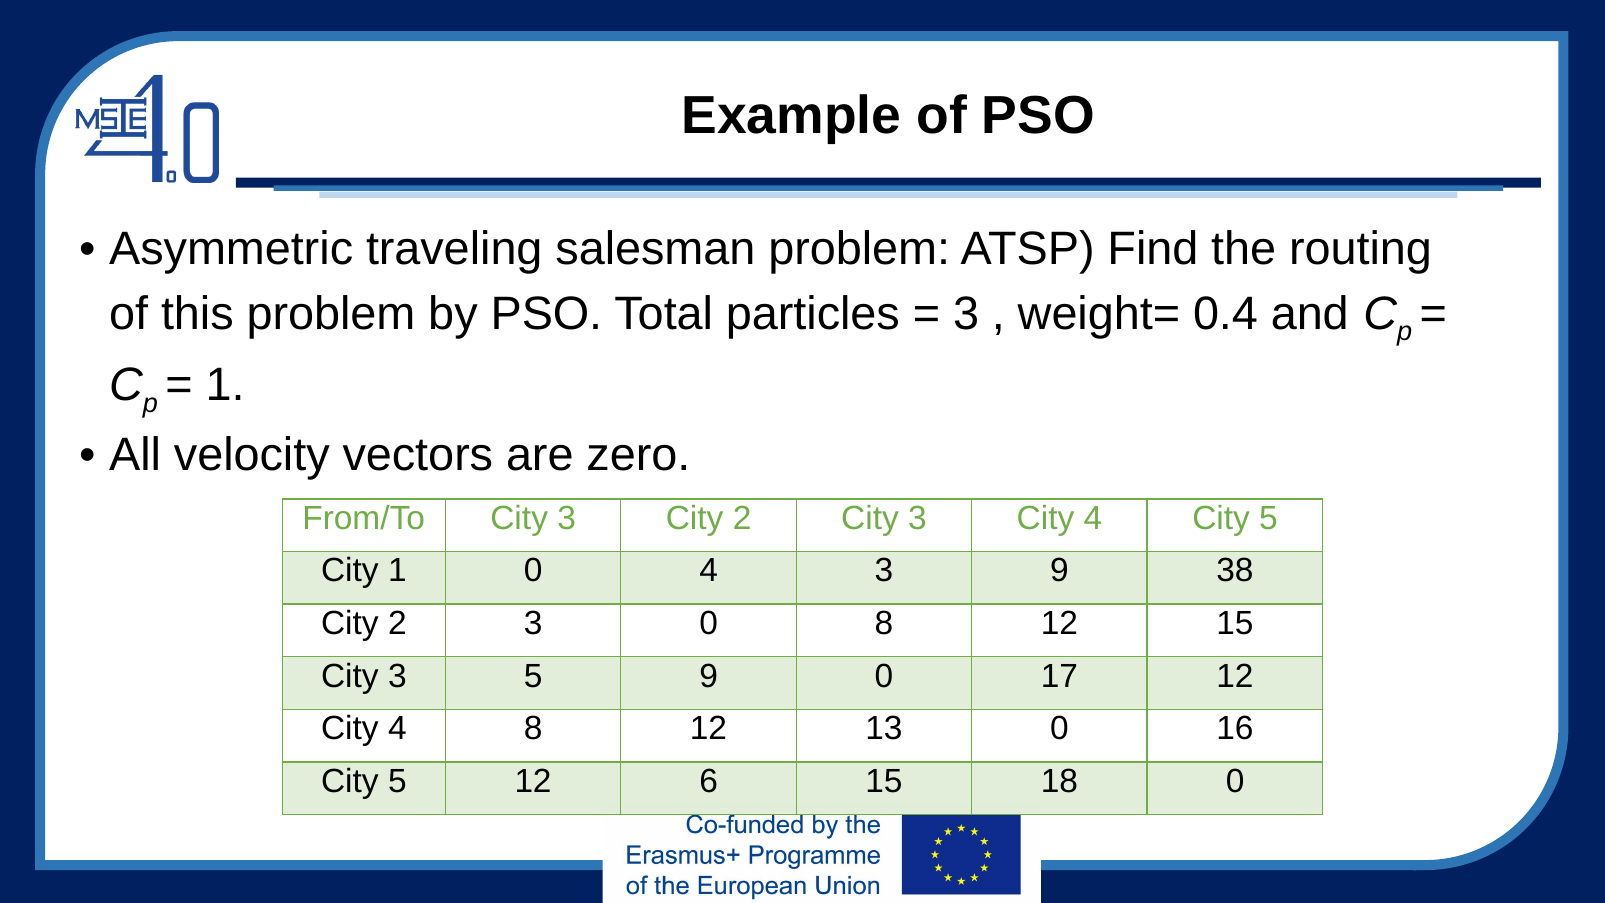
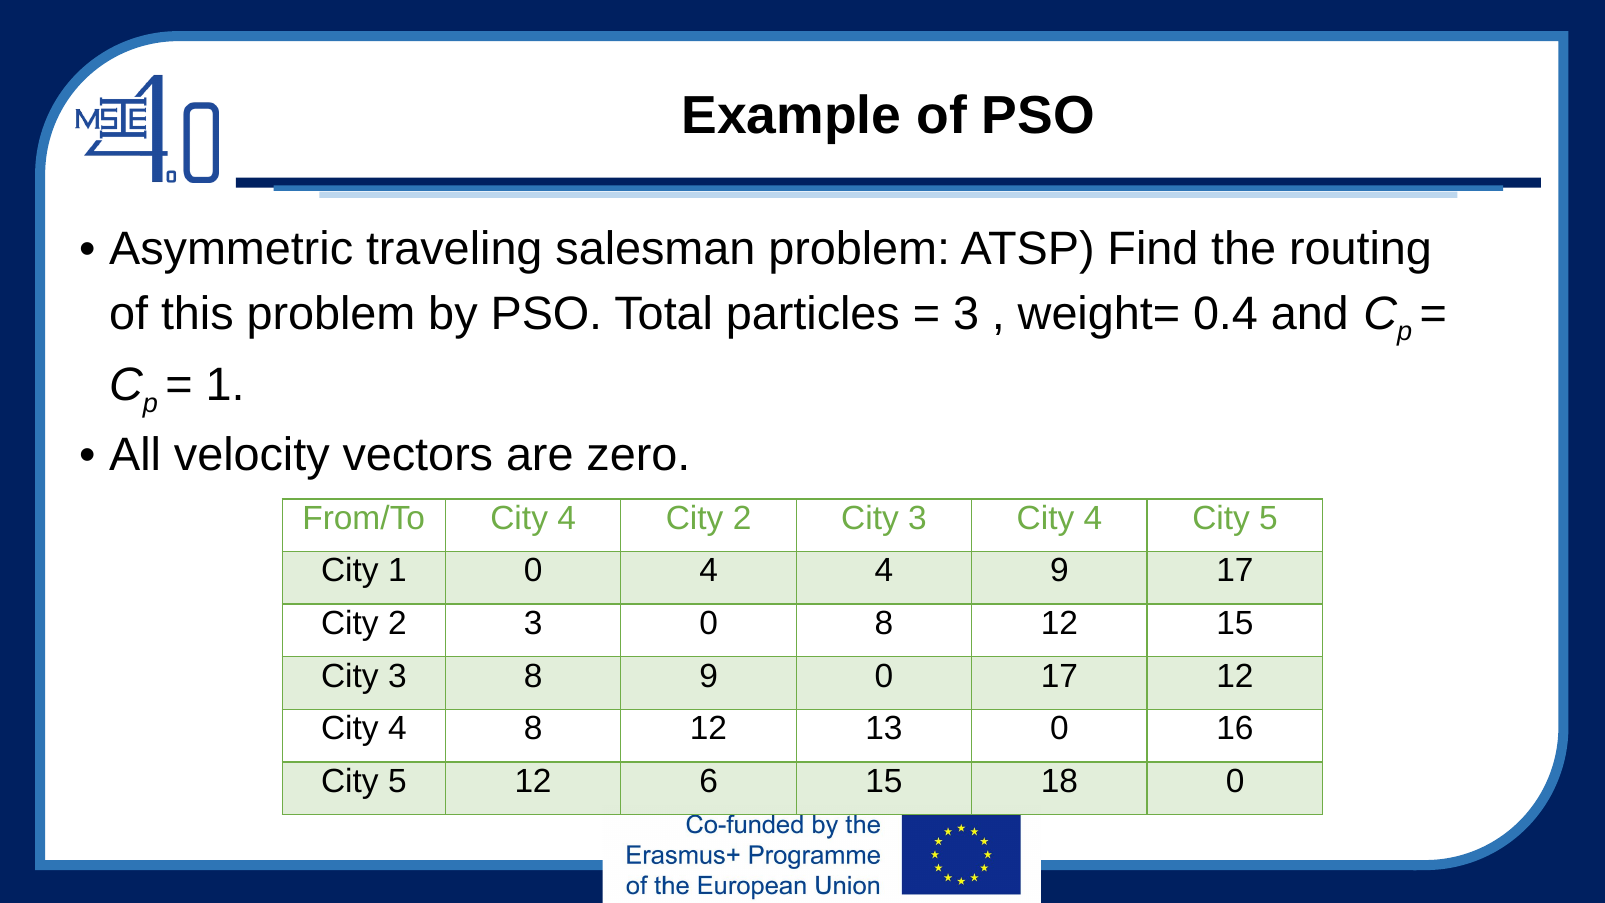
From/To City 3: 3 -> 4 (567, 518)
4 3: 3 -> 4 (884, 571)
9 38: 38 -> 17 (1235, 571)
3 5: 5 -> 8 (533, 676)
